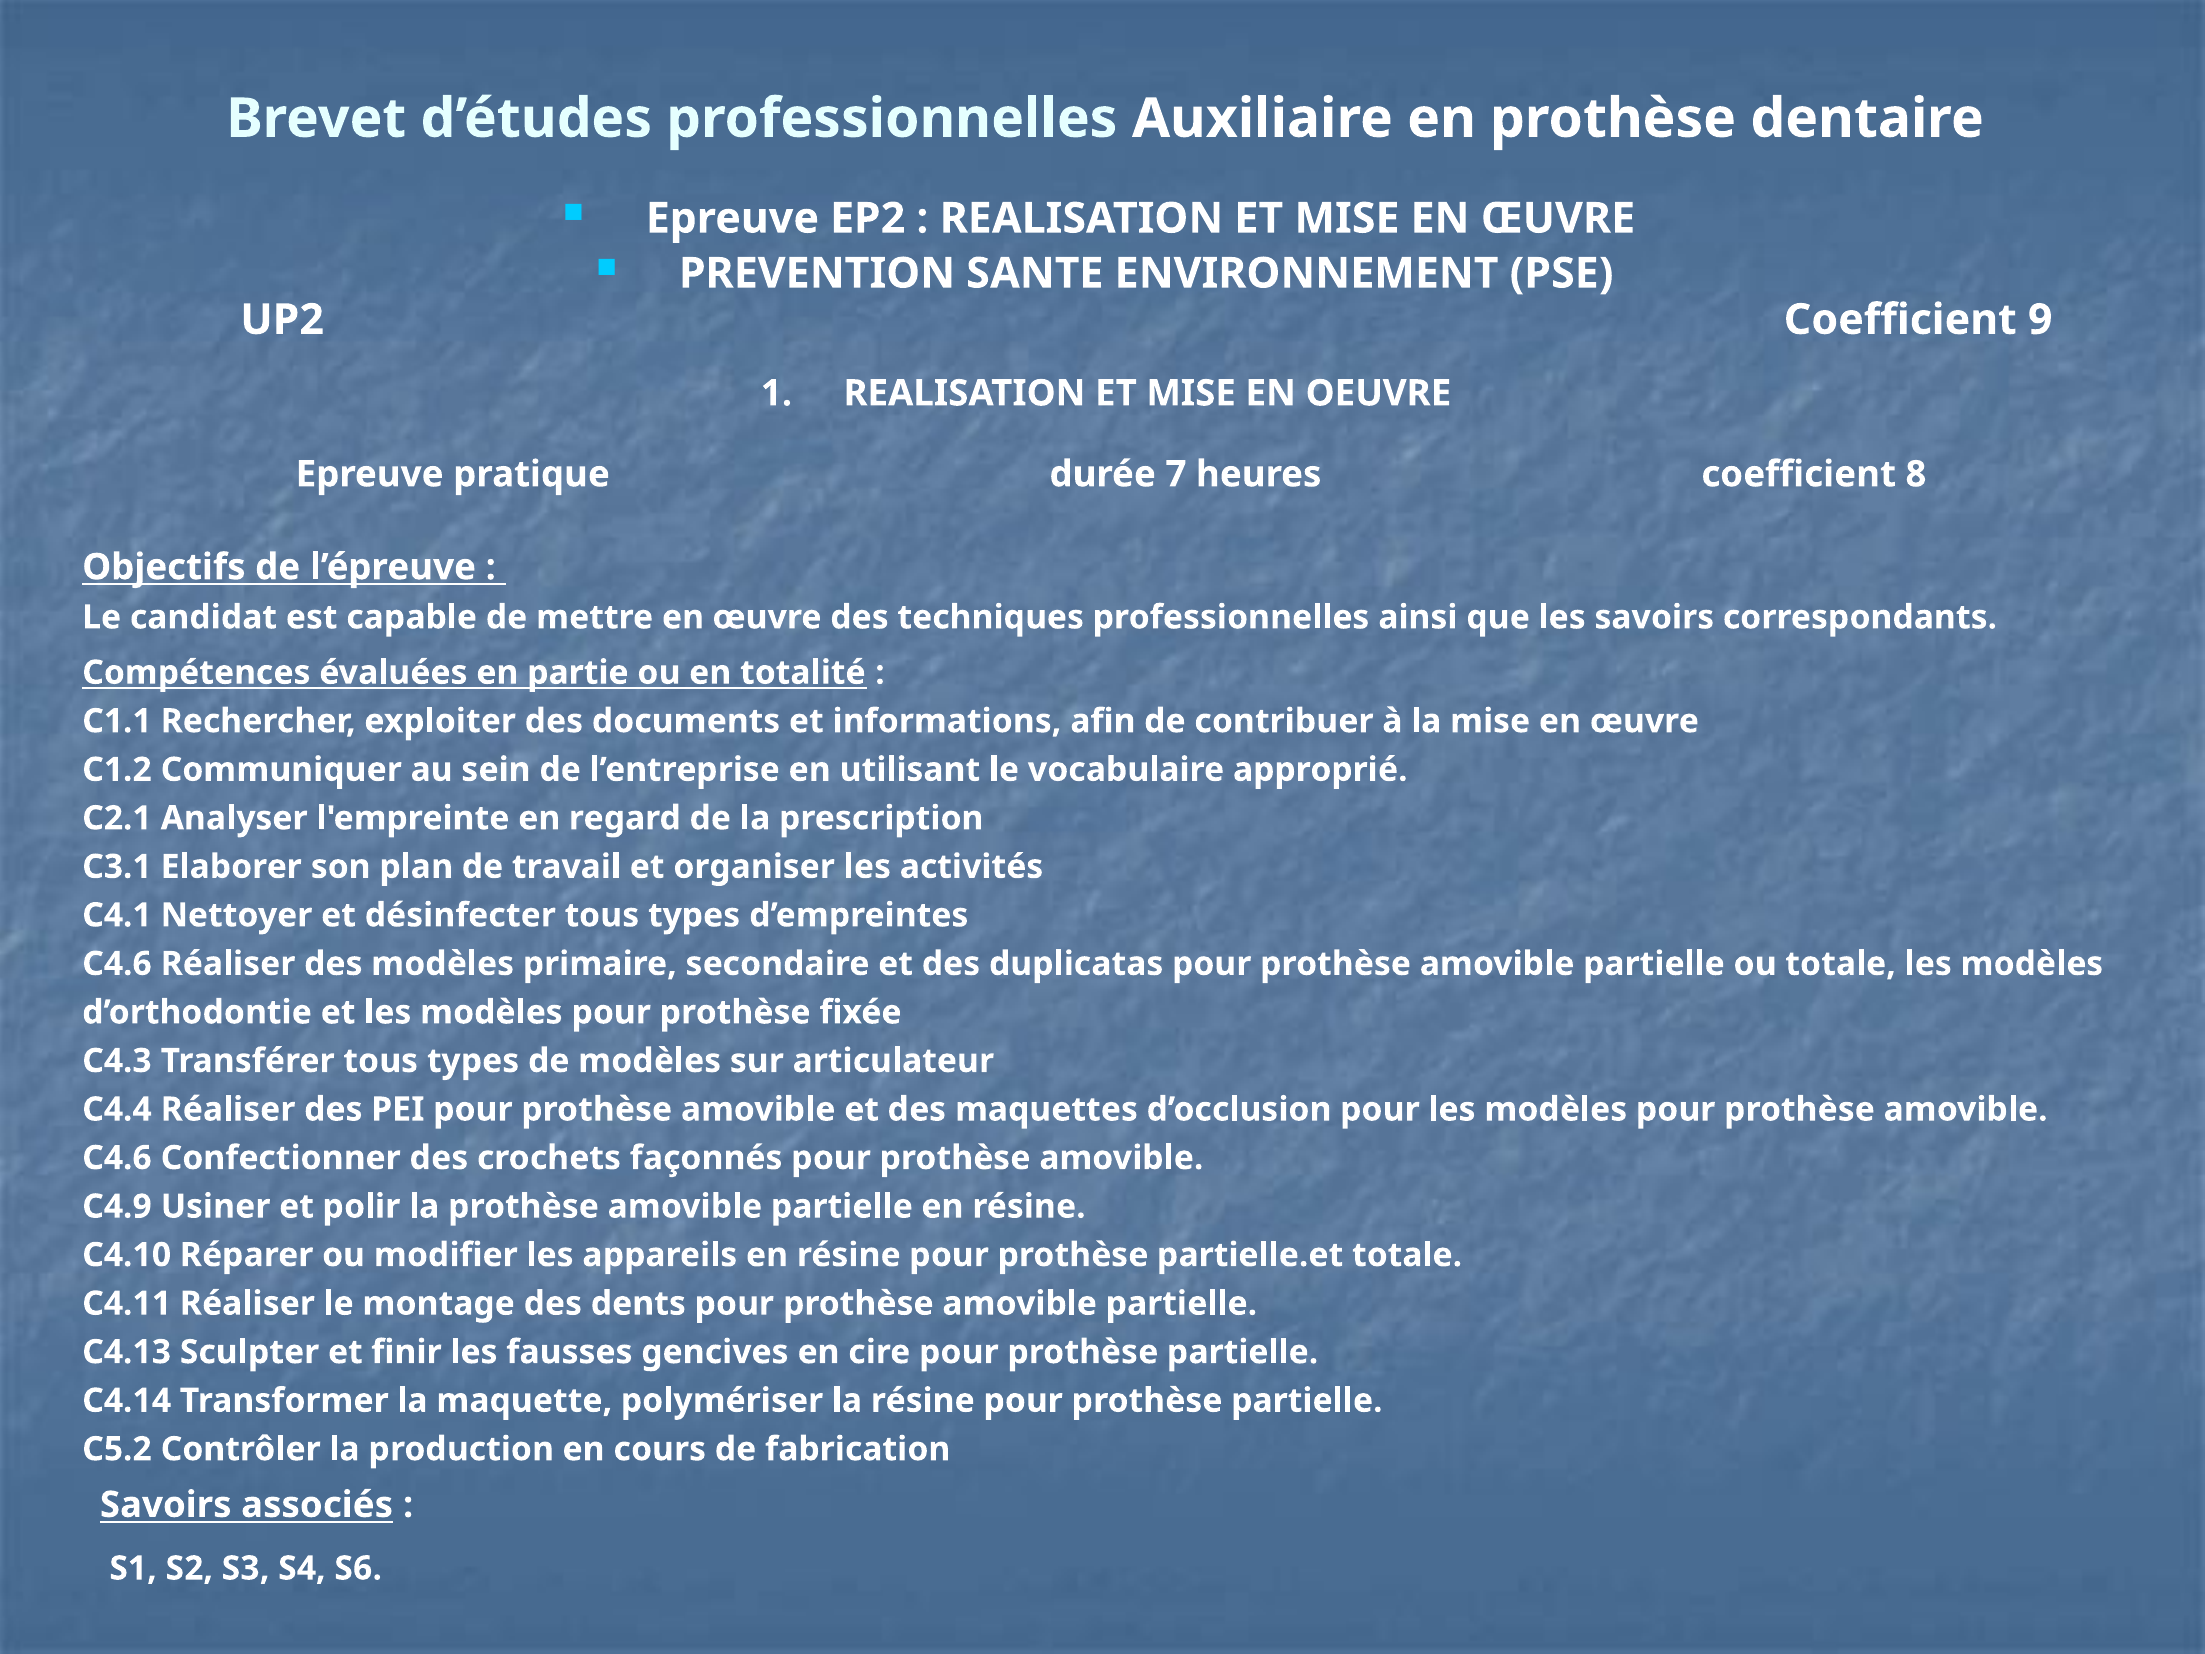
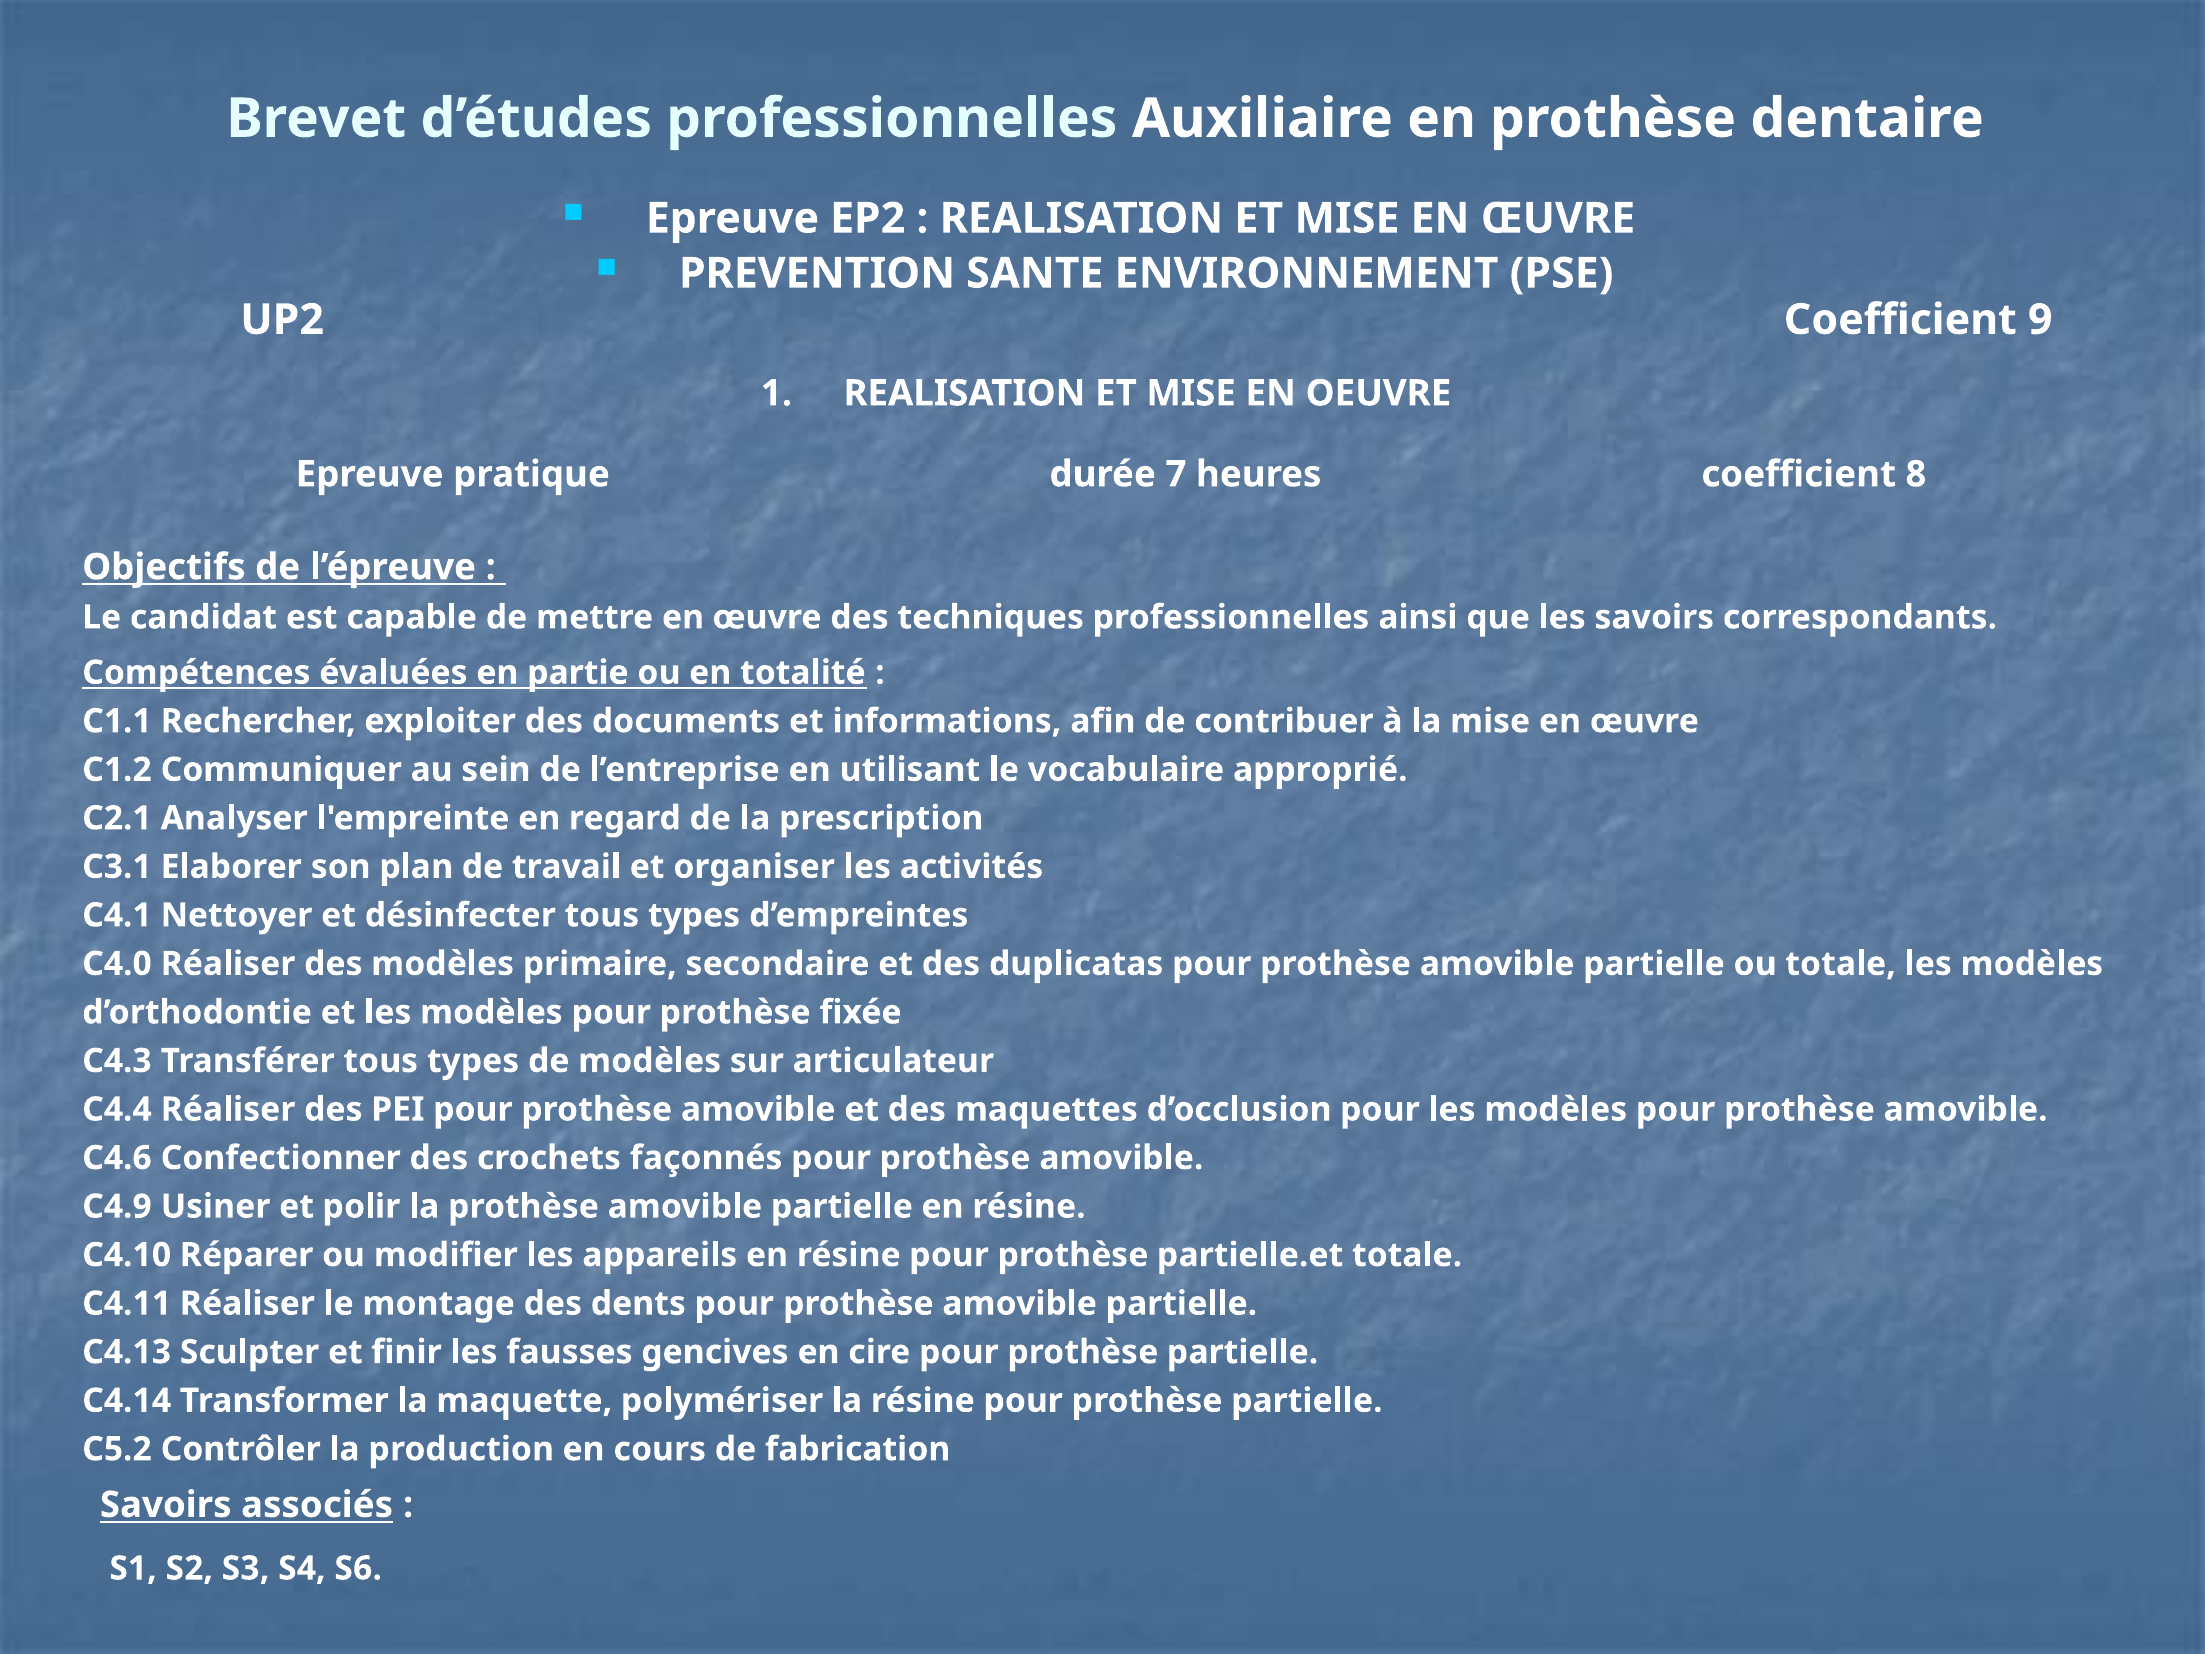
C4.6: C4.6 -> C4.0 (117, 964)
